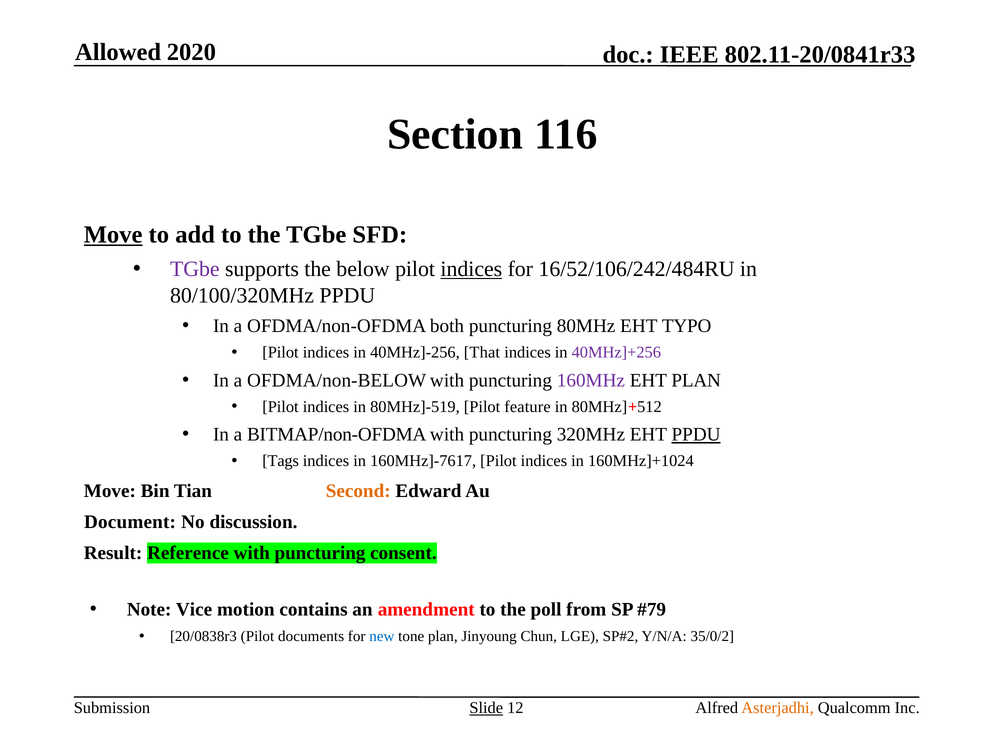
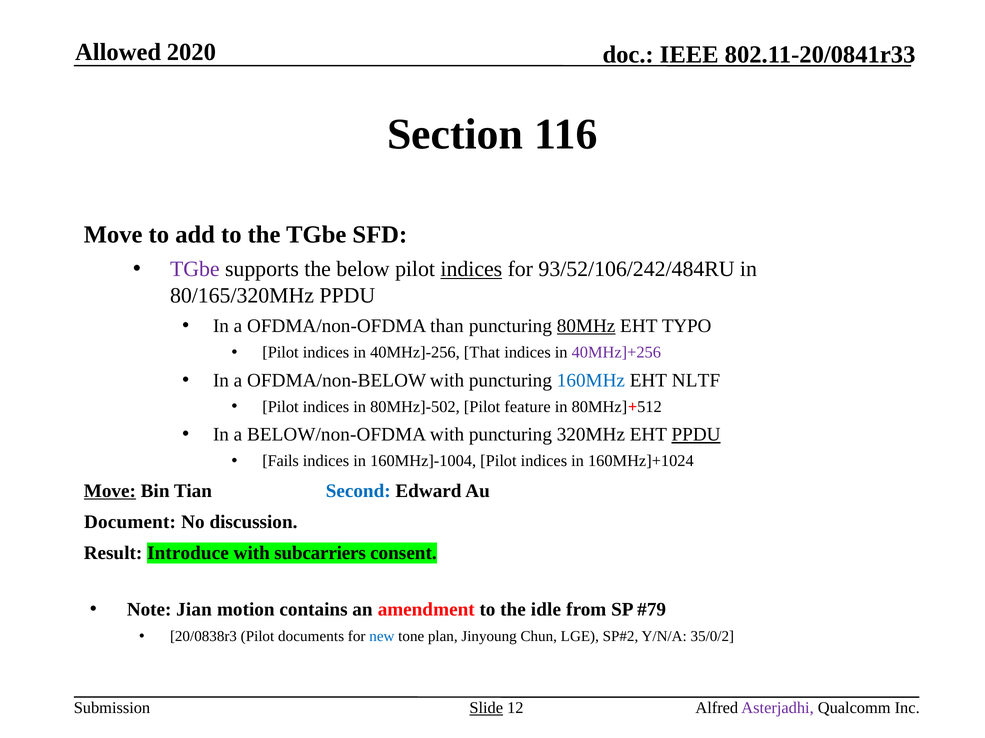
Move underline: present -> none (113, 235)
16/52/106/242/484RU: 16/52/106/242/484RU -> 93/52/106/242/484RU (637, 269)
80/100/320MHz: 80/100/320MHz -> 80/165/320MHz (242, 296)
both: both -> than (447, 326)
80MHz underline: none -> present (586, 326)
160MHz colour: purple -> blue (591, 381)
EHT PLAN: PLAN -> NLTF (696, 381)
80MHz]-519: 80MHz]-519 -> 80MHz]-502 (415, 407)
BITMAP/non-OFDMA: BITMAP/non-OFDMA -> BELOW/non-OFDMA (337, 435)
Tags: Tags -> Fails (281, 462)
160MHz]-7617: 160MHz]-7617 -> 160MHz]-1004 (423, 462)
Move underline: none -> present (110, 491)
Second colour: orange -> blue (358, 491)
Reference: Reference -> Introduce (188, 554)
puncturing: puncturing -> subcarriers (320, 554)
Vice: Vice -> Jian (194, 610)
poll: poll -> idle (546, 610)
Asterjadhi colour: orange -> purple (778, 709)
